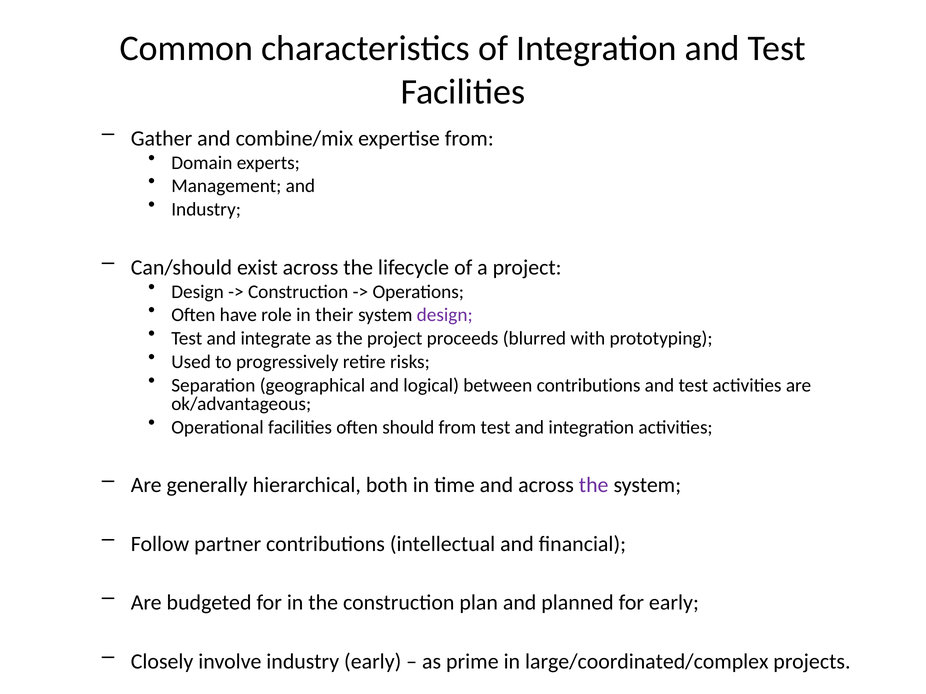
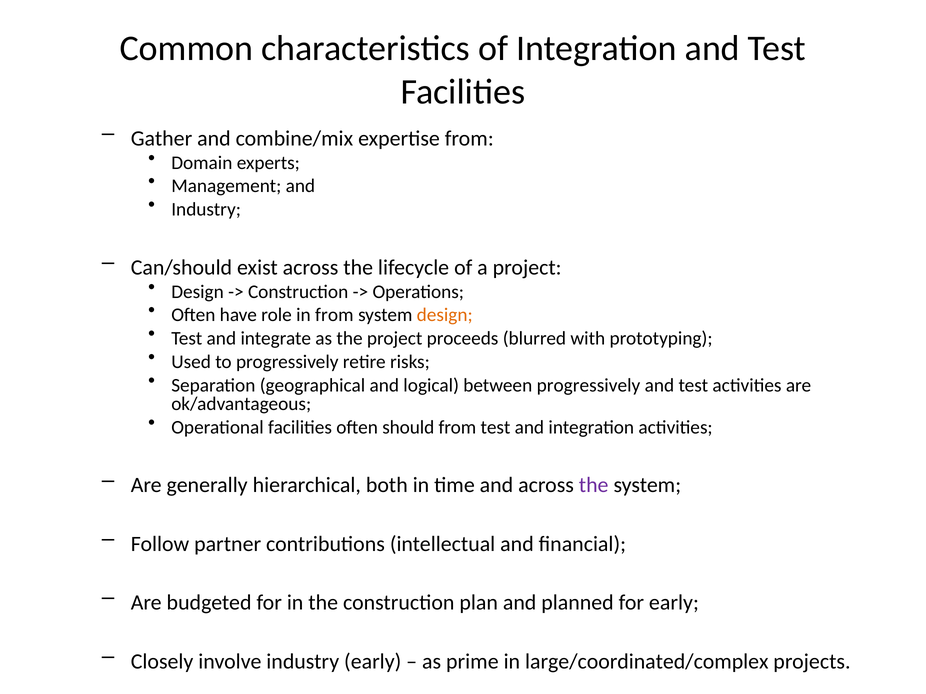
in their: their -> from (334, 315)
design colour: purple -> orange (445, 315)
between contributions: contributions -> progressively (588, 386)
